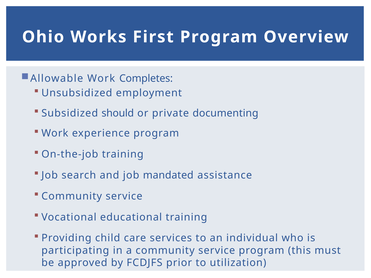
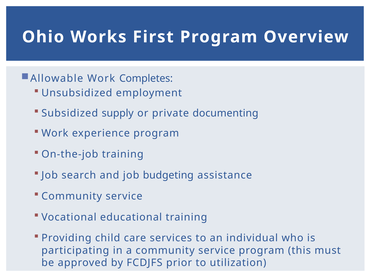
should: should -> supply (118, 113)
mandated: mandated -> budgeting (168, 175)
